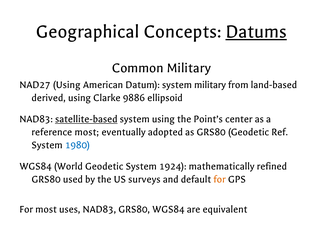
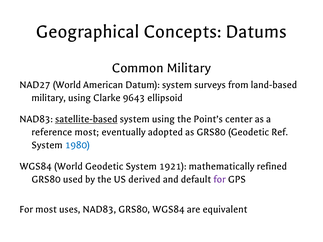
Datums underline: present -> none (256, 31)
NAD27 Using: Using -> World (67, 85)
system military: military -> surveys (210, 85)
derived: derived -> military (49, 98)
9886: 9886 -> 9643 (134, 98)
1924: 1924 -> 1921 (173, 166)
surveys: surveys -> derived (144, 179)
for colour: orange -> purple (220, 179)
